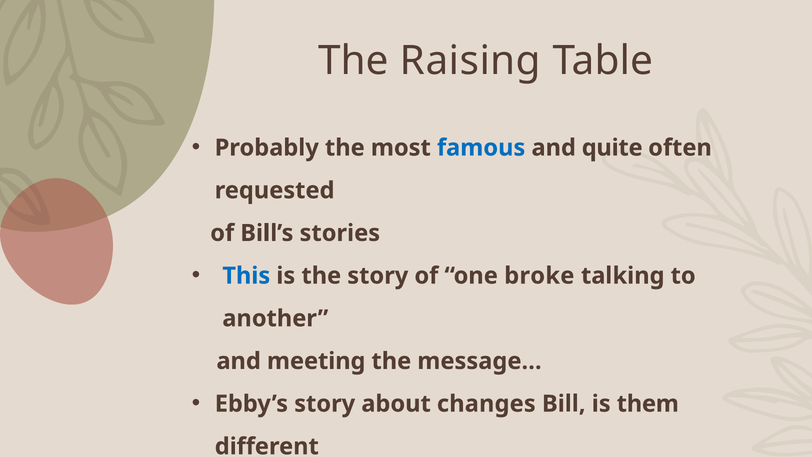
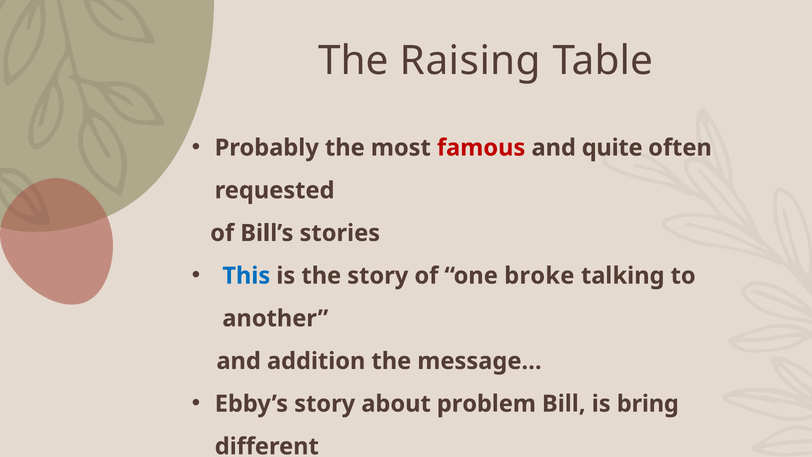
famous colour: blue -> red (481, 148)
meeting: meeting -> addition (316, 361)
changes: changes -> problem (486, 404)
them: them -> bring (648, 404)
